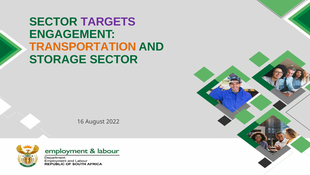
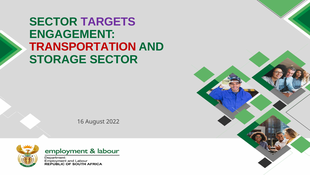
TRANSPORTATION colour: orange -> red (83, 47)
